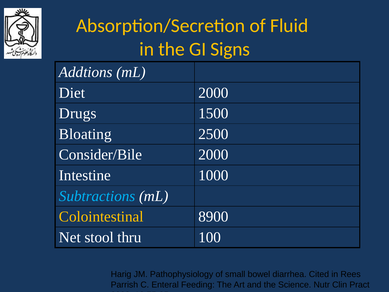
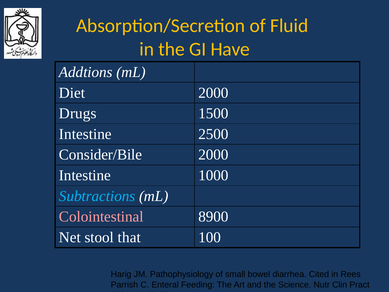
Signs: Signs -> Have (230, 49)
Bloating: Bloating -> Intestine (85, 134)
Colointestinal colour: yellow -> pink (101, 217)
thru: thru -> that (129, 237)
